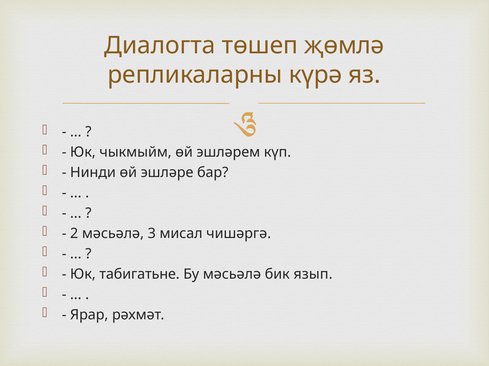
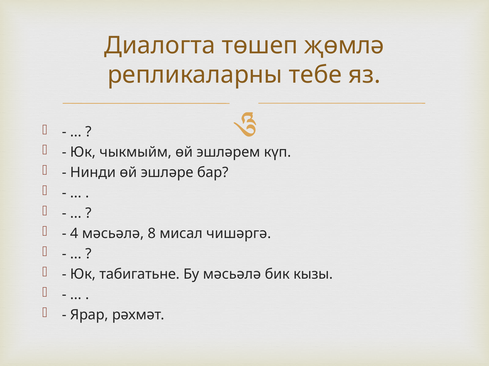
күрә: күрә -> тебе (315, 75)
2: 2 -> 4 (74, 234)
3: 3 -> 8 (152, 234)
язып: язып -> кызы (313, 275)
